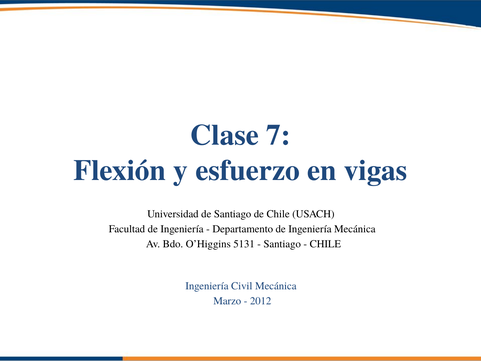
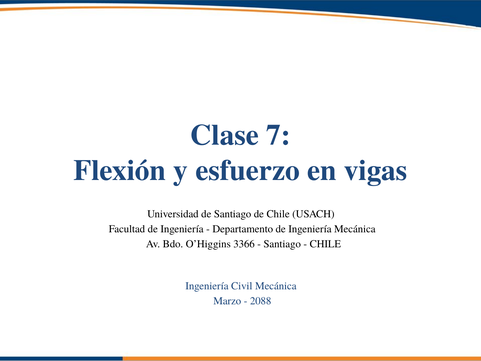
5131: 5131 -> 3366 (244, 244)
2012: 2012 -> 2088 (261, 301)
